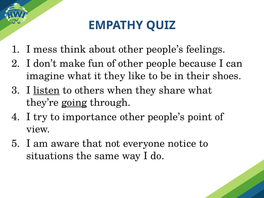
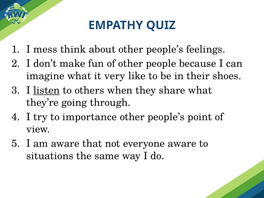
it they: they -> very (115, 76)
going underline: present -> none (74, 103)
everyone notice: notice -> aware (182, 144)
